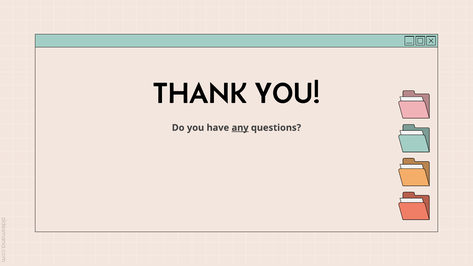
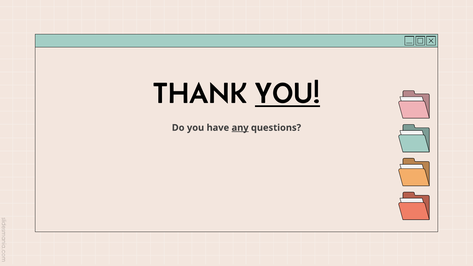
YOU underline: none -> present (287, 93)
